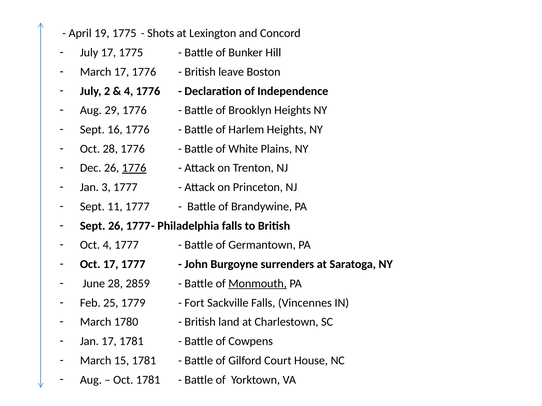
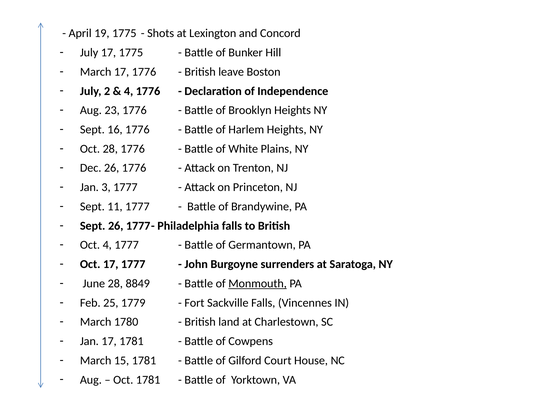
29: 29 -> 23 (112, 110)
1776 underline: present -> none (134, 168)
2859: 2859 -> 8849 (138, 284)
